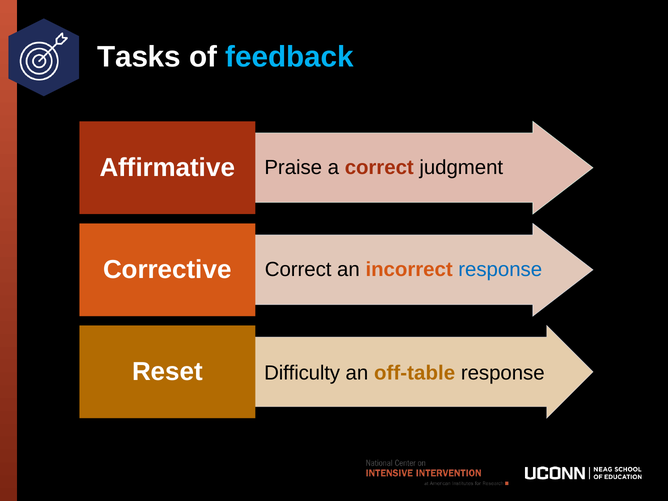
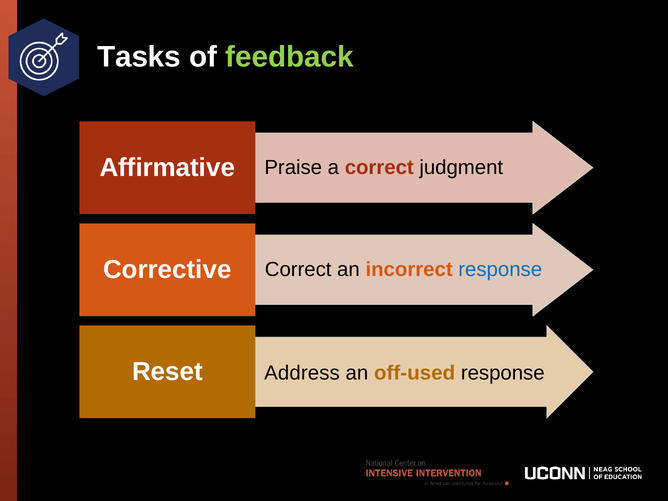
feedback colour: light blue -> light green (290, 57)
Difficulty: Difficulty -> Address (302, 373)
off-table: off-table -> off-used (415, 373)
